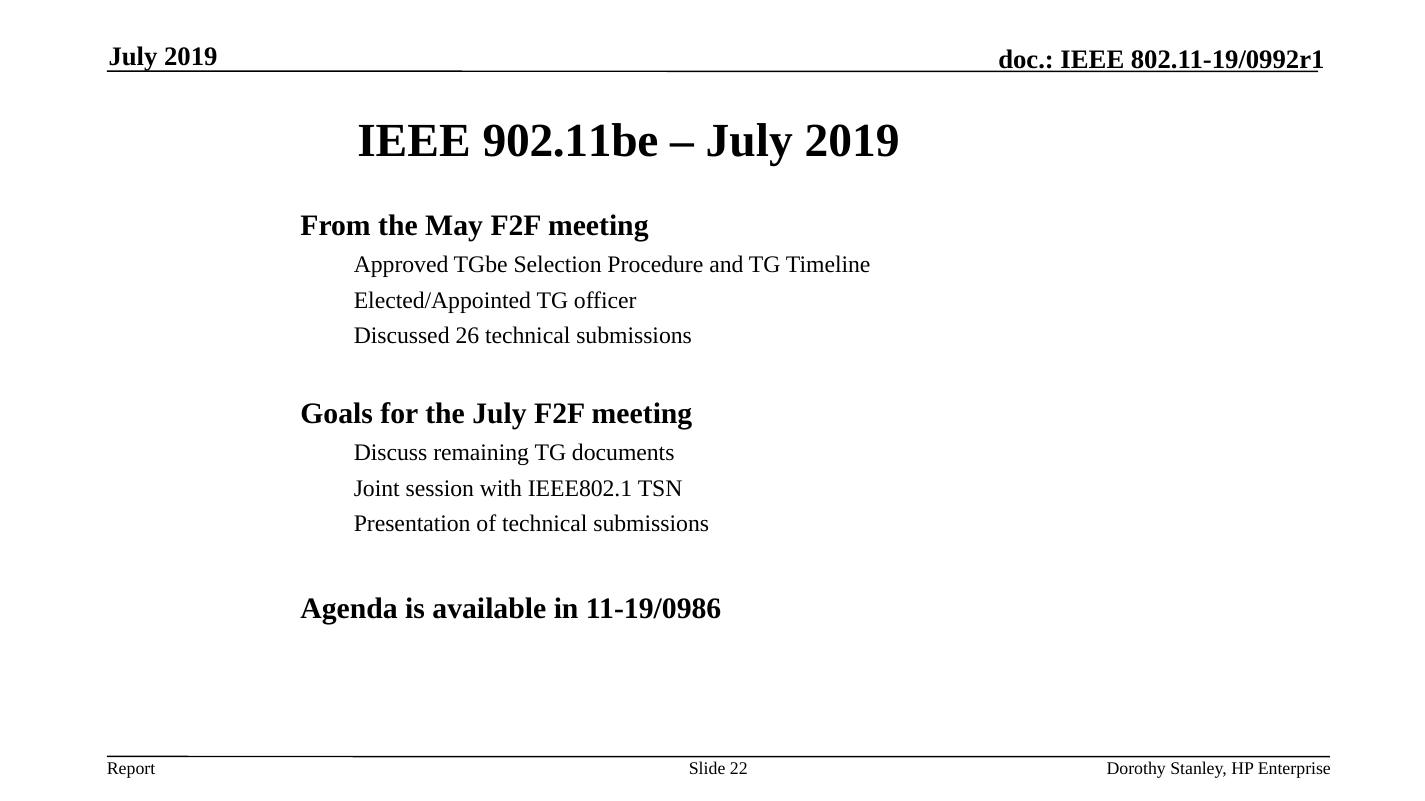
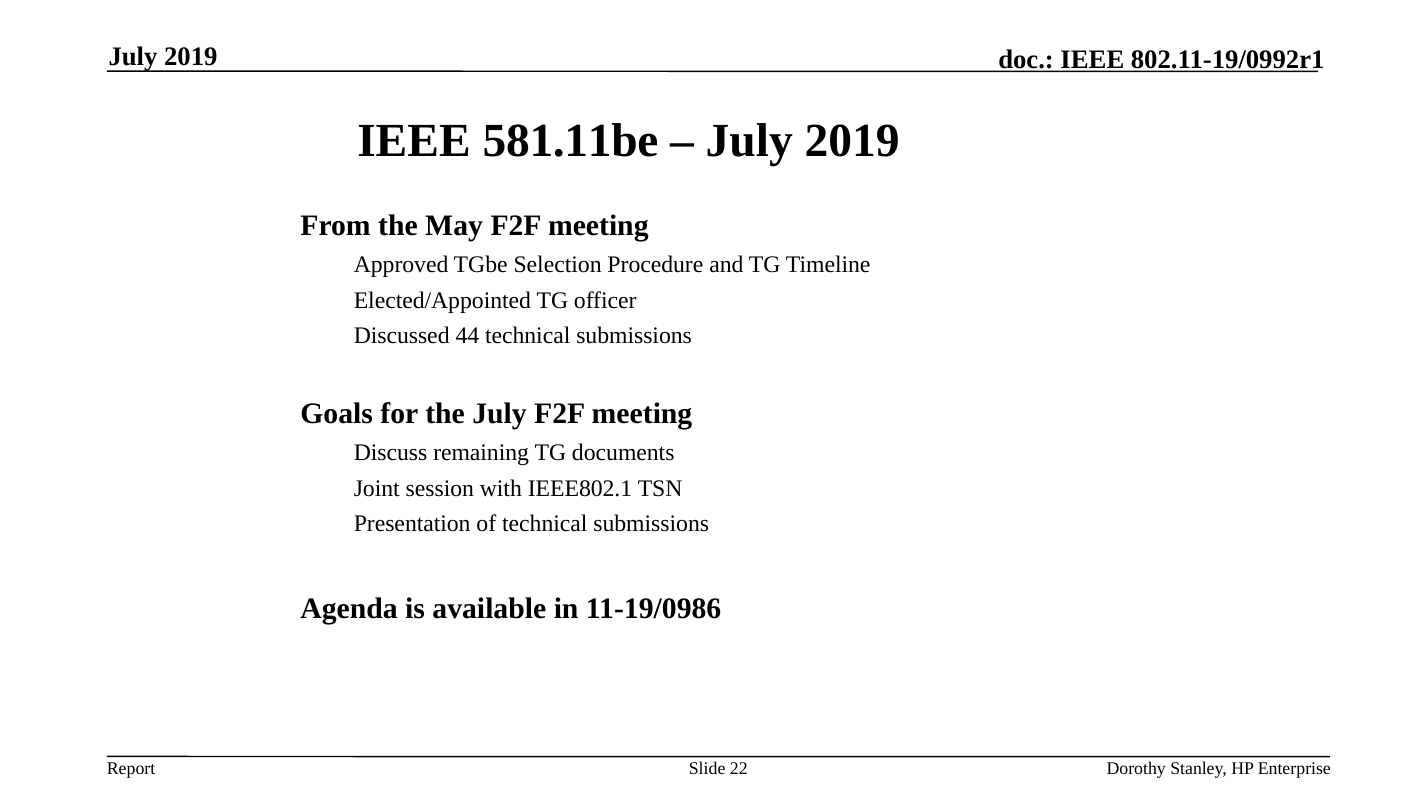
902.11be: 902.11be -> 581.11be (571, 141)
26: 26 -> 44 (467, 336)
